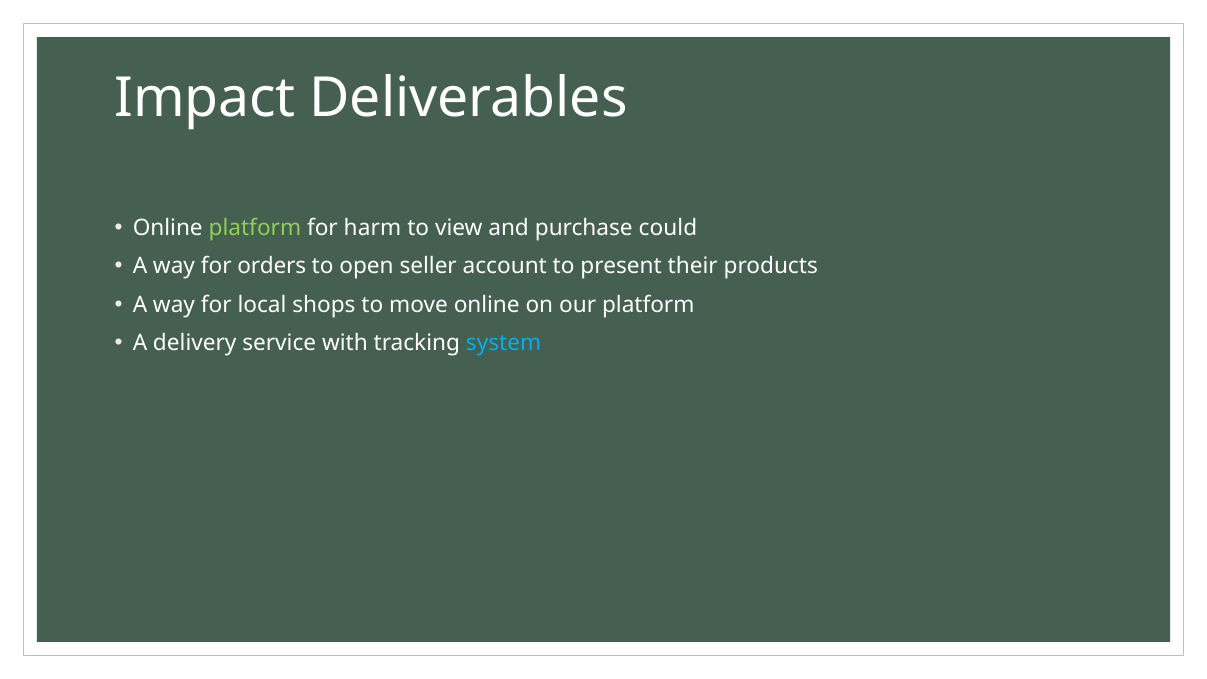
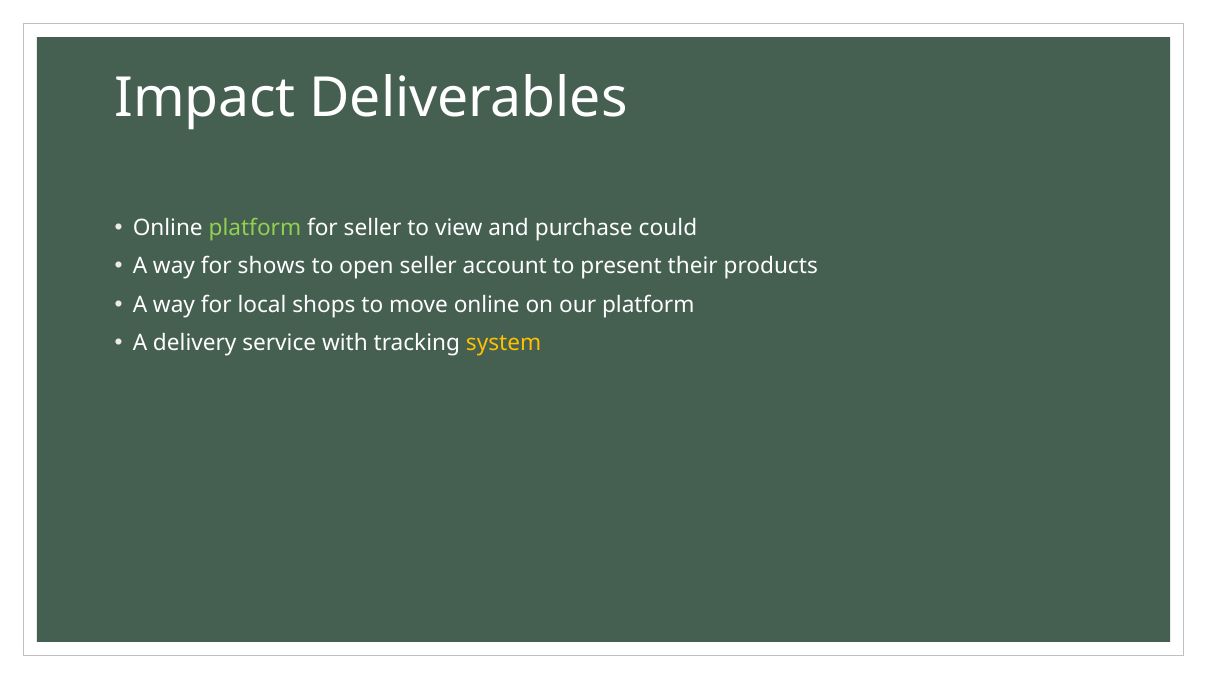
for harm: harm -> seller (373, 228)
orders: orders -> shows (272, 266)
system colour: light blue -> yellow (504, 343)
